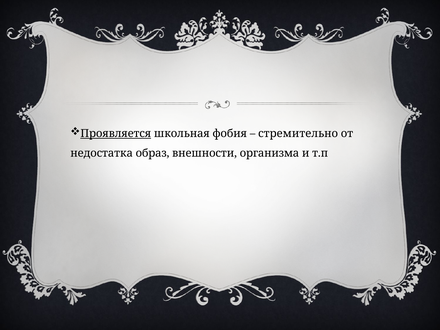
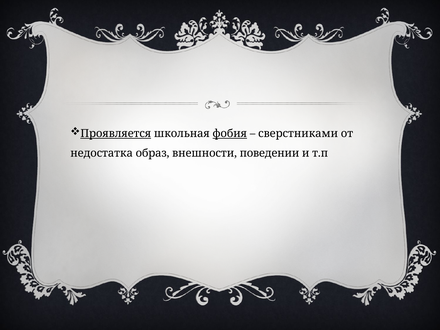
фобия underline: none -> present (230, 133)
стремительно: стремительно -> сверстниками (298, 133)
организма: организма -> поведении (269, 153)
